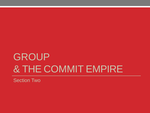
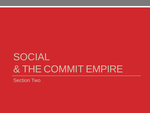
GROUP: GROUP -> SOCIAL (32, 57)
